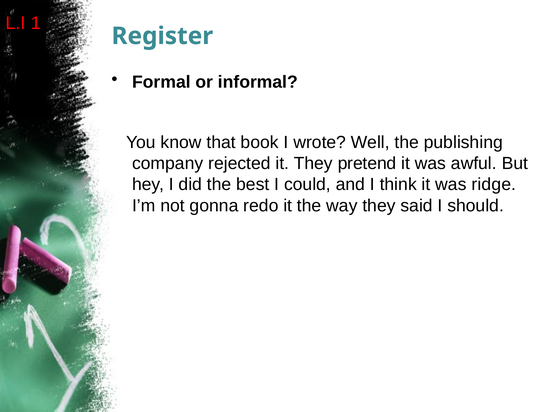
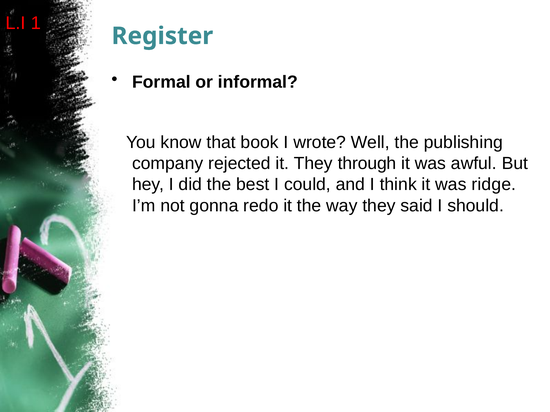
pretend: pretend -> through (367, 164)
